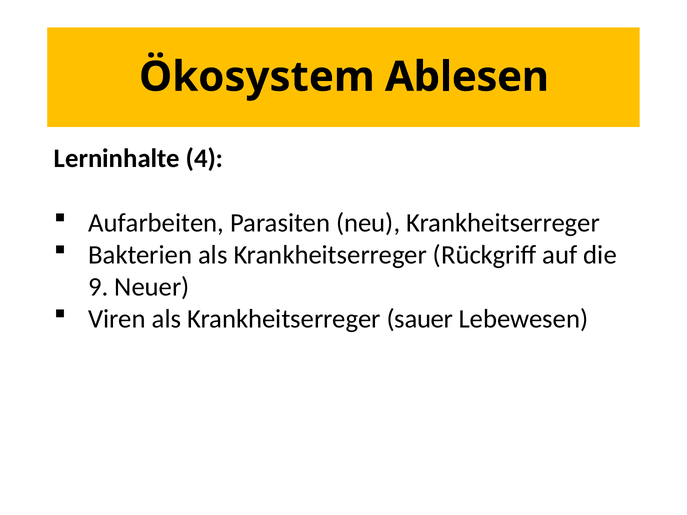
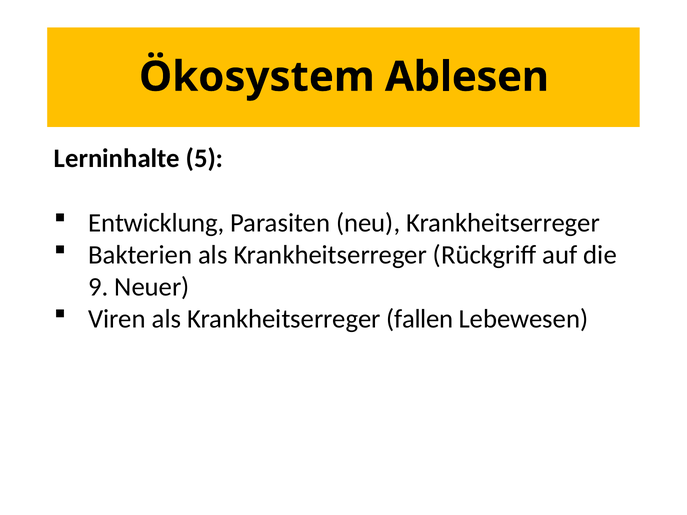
4: 4 -> 5 (204, 159)
Aufarbeiten: Aufarbeiten -> Entwicklung (156, 223)
sauer: sauer -> fallen (420, 319)
